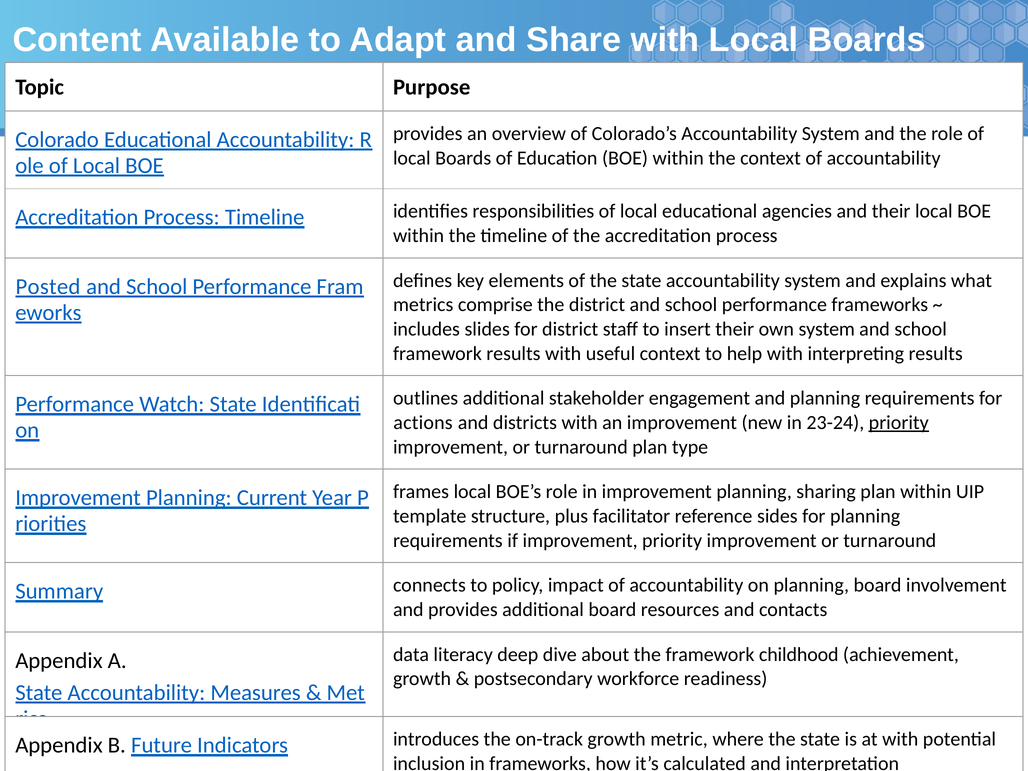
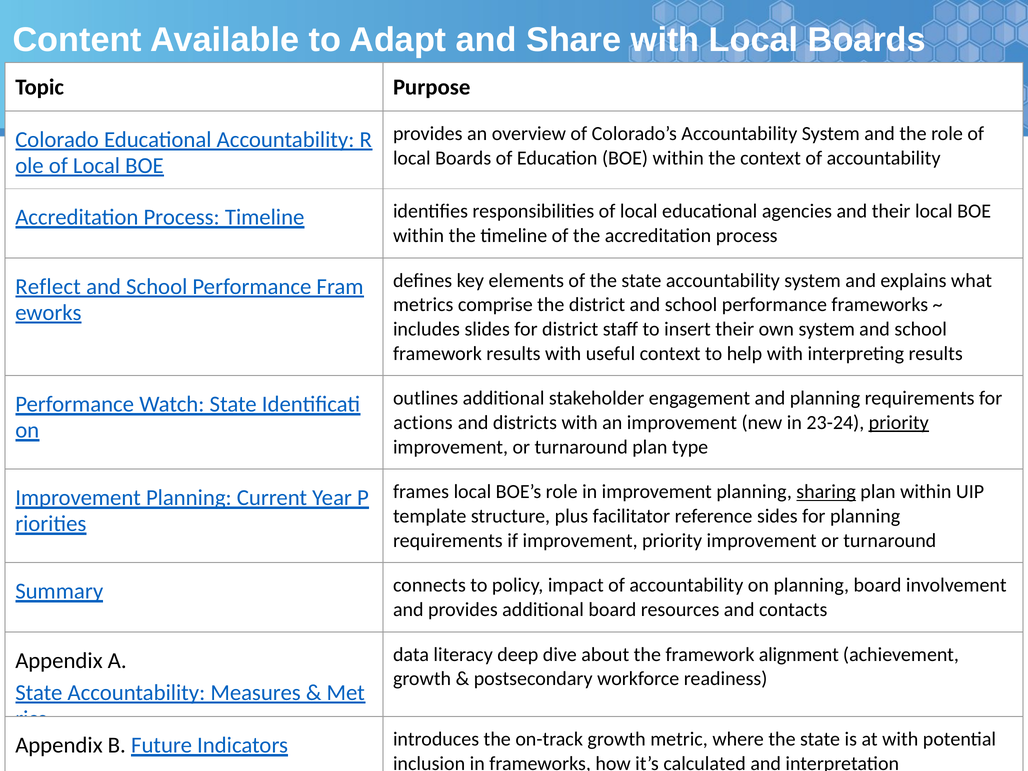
Posted: Posted -> Reflect (48, 287)
sharing underline: none -> present (826, 492)
childhood: childhood -> alignment (799, 655)
